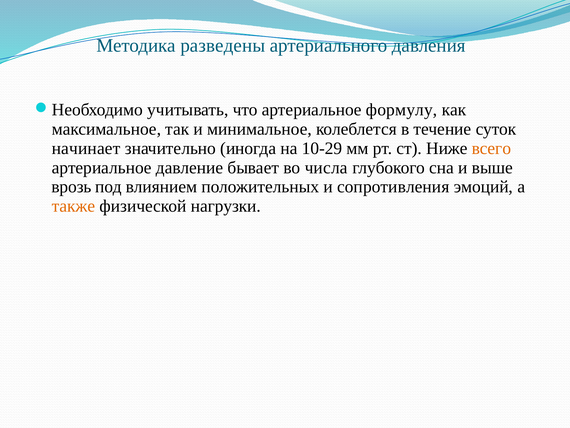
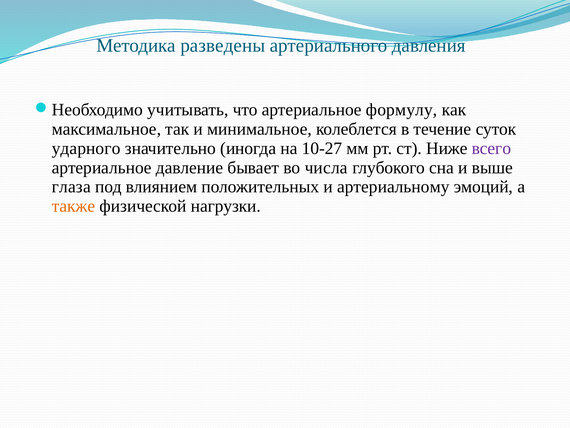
начинает: начинает -> ударного (86, 148)
10-29: 10-29 -> 10-27 (322, 148)
всего colour: orange -> purple (491, 148)
врозь: врозь -> глаза (71, 187)
сопротивления: сопротивления -> артериальному (393, 187)
